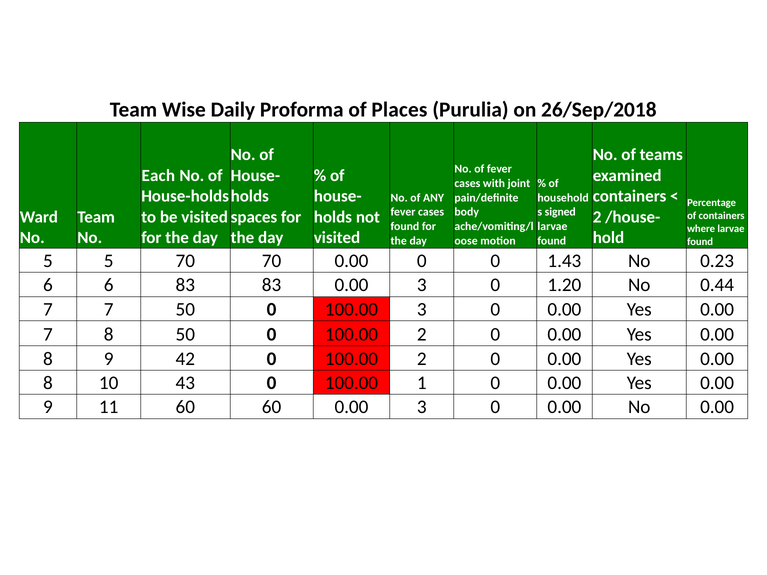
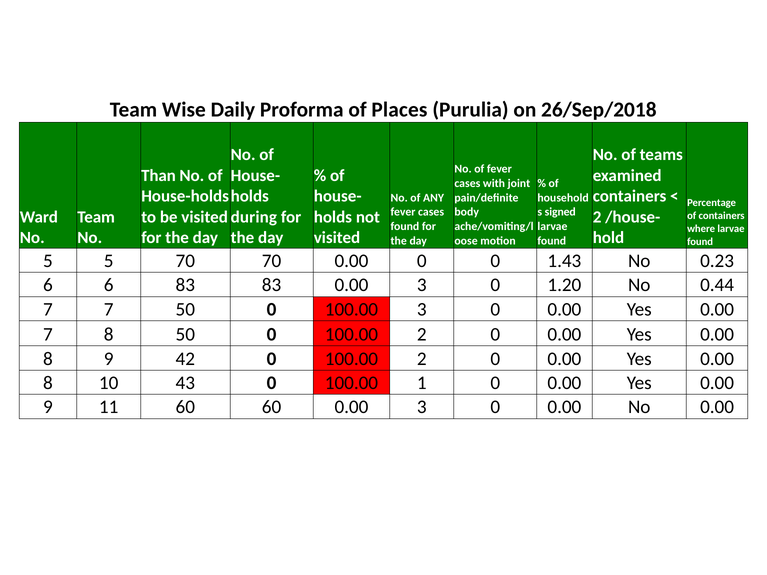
Each: Each -> Than (158, 175)
spaces: spaces -> during (254, 217)
